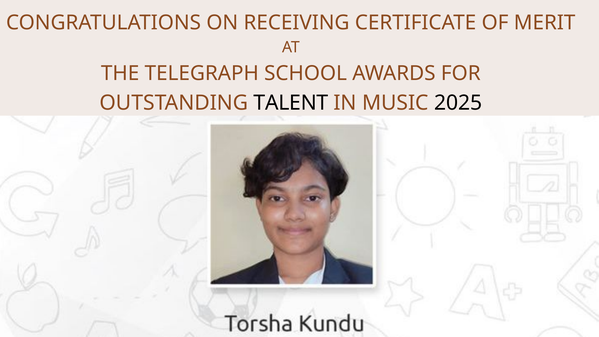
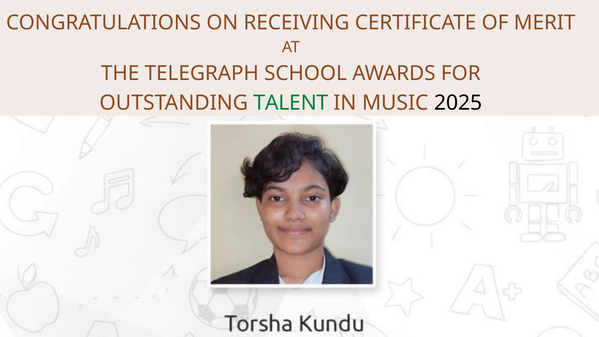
TALENT colour: black -> green (291, 103)
